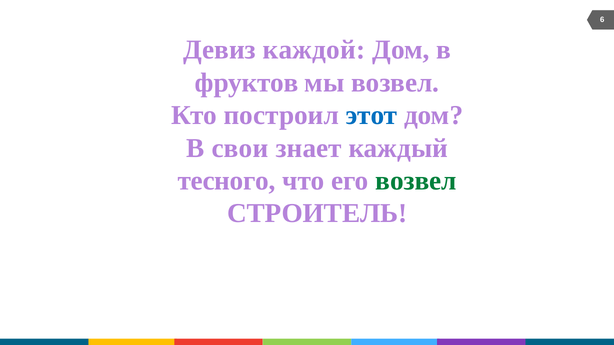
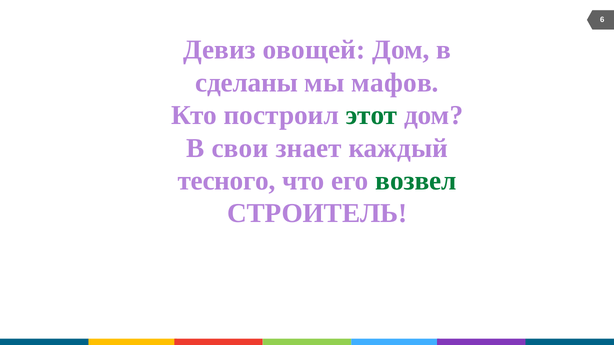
каждой: каждой -> овощей (314, 50)
фруктов: фруктов -> сделаны (247, 83)
мы возвел: возвел -> мафов (395, 83)
этот colour: blue -> green (372, 115)
